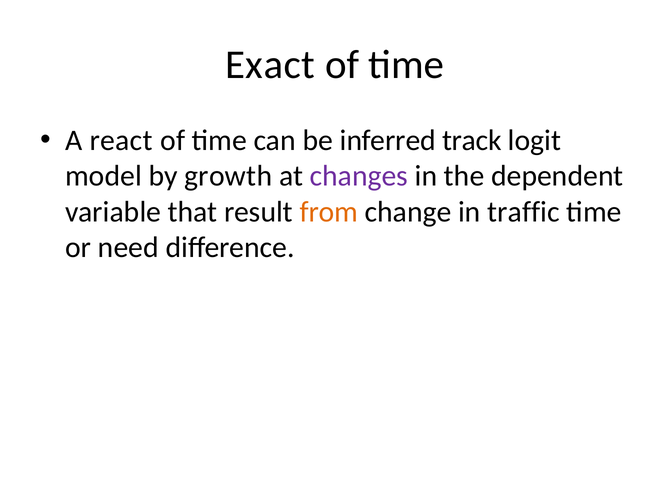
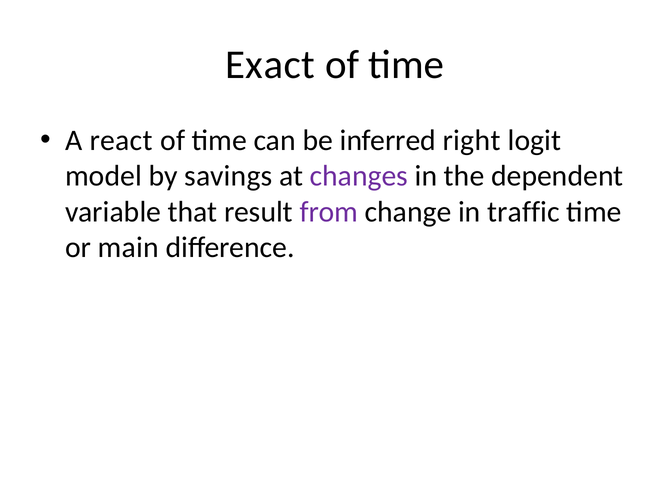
track: track -> right (472, 140)
growth: growth -> savings (228, 176)
from colour: orange -> purple (329, 212)
need: need -> main (128, 247)
